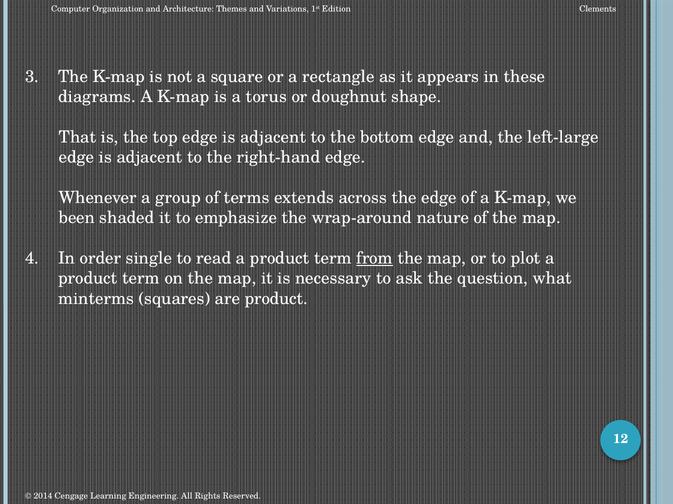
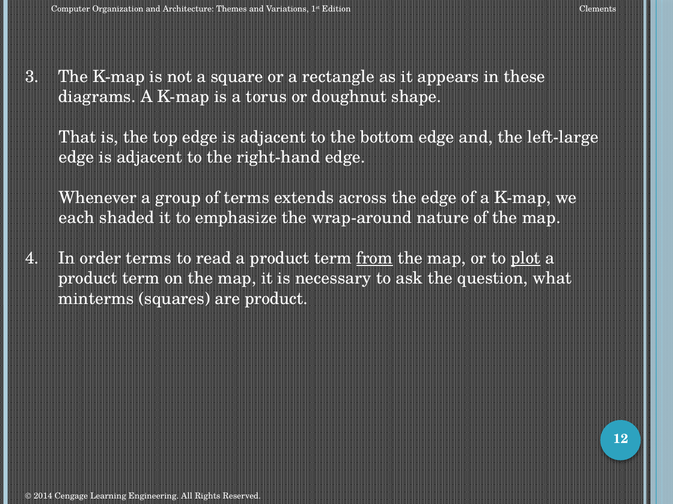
been: been -> each (77, 218)
order single: single -> terms (149, 259)
plot underline: none -> present (526, 259)
